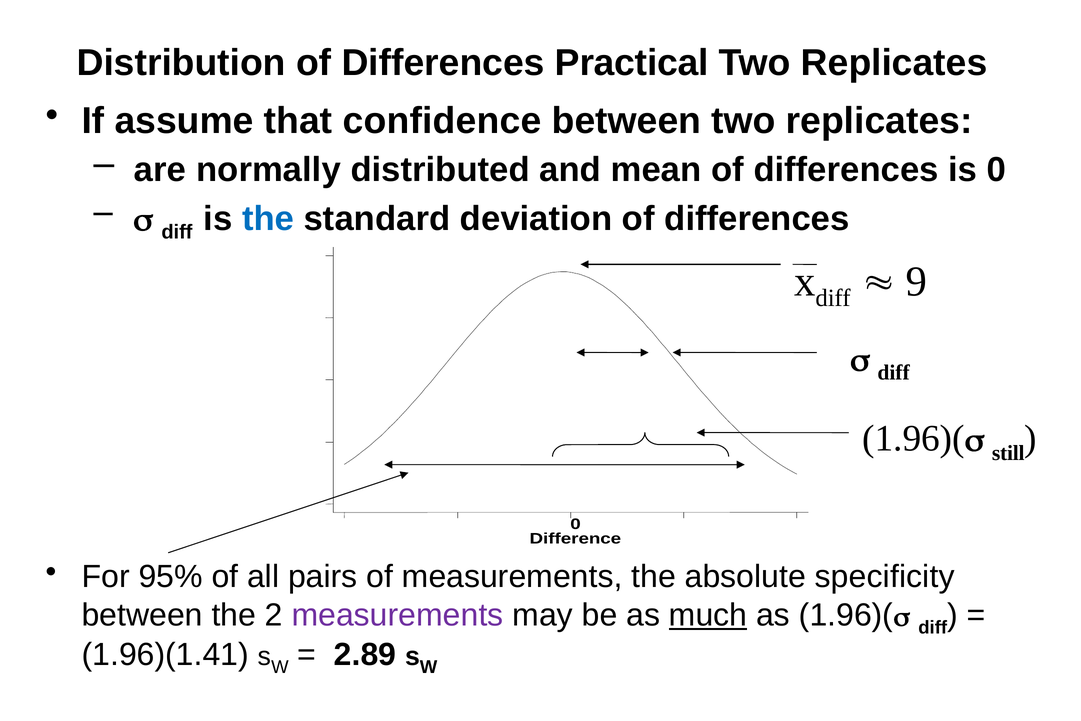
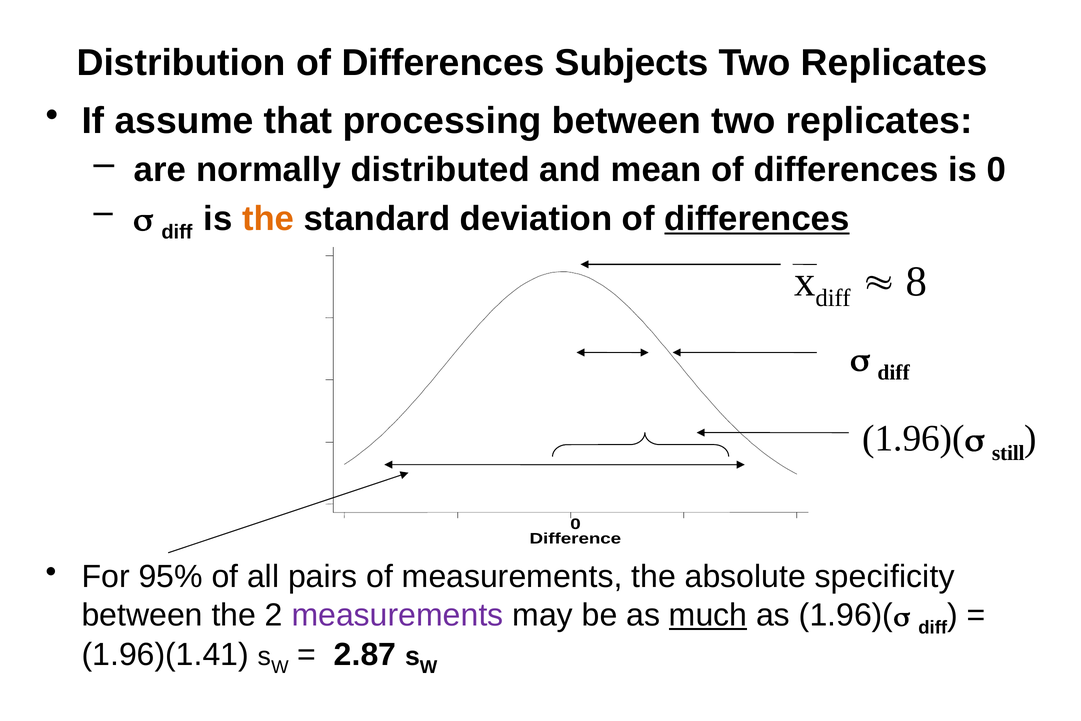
Practical: Practical -> Subjects (632, 63)
confidence: confidence -> processing (442, 121)
the colour: blue -> orange (268, 219)
differences underline: none -> present (757, 219)
9: 9 -> 8 (916, 282)
2.89: 2.89 -> 2.87 (365, 654)
